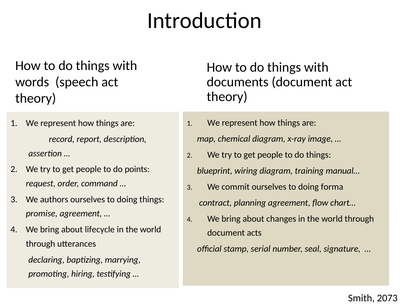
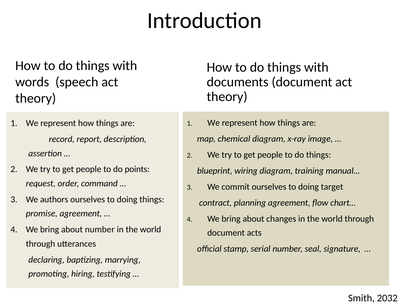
forma: forma -> target (332, 187)
about lifecycle: lifecycle -> number (100, 229)
2073: 2073 -> 2032 (387, 298)
